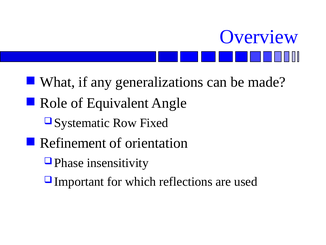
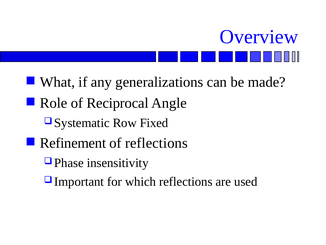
Equivalent: Equivalent -> Reciprocal (118, 103)
of orientation: orientation -> reflections (156, 143)
